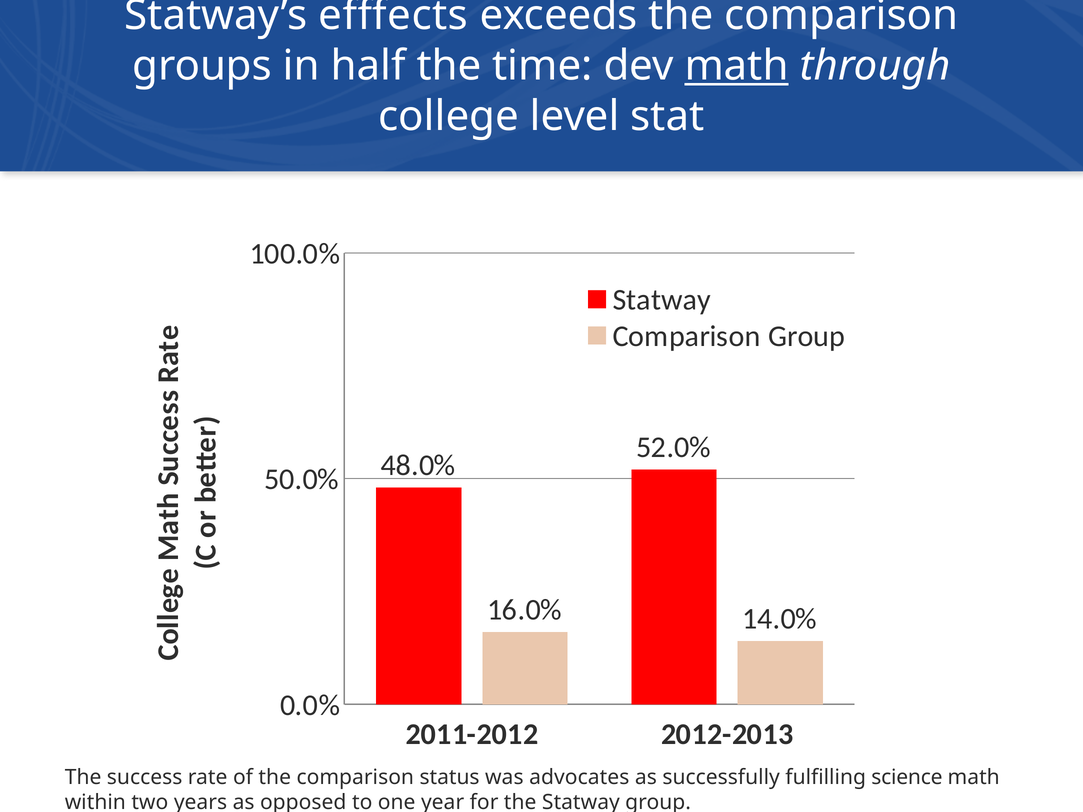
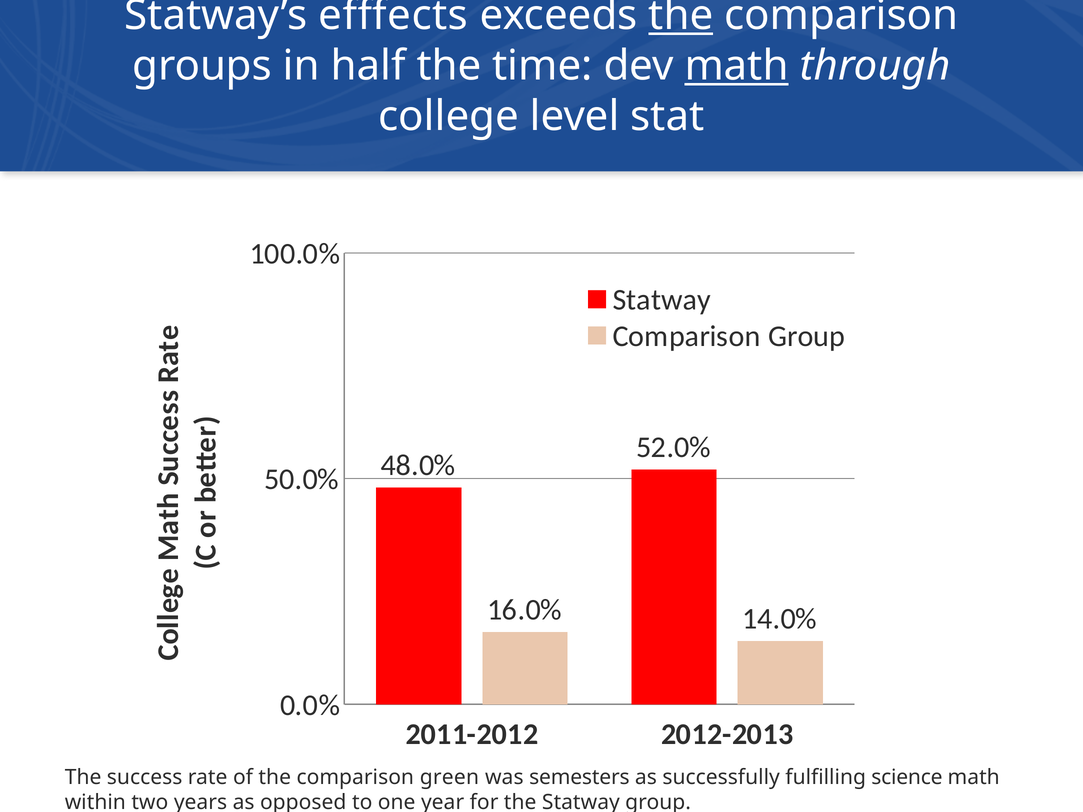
the underline: none -> present (681, 15)
status: status -> green (449, 777)
advocates: advocates -> semesters (579, 777)
